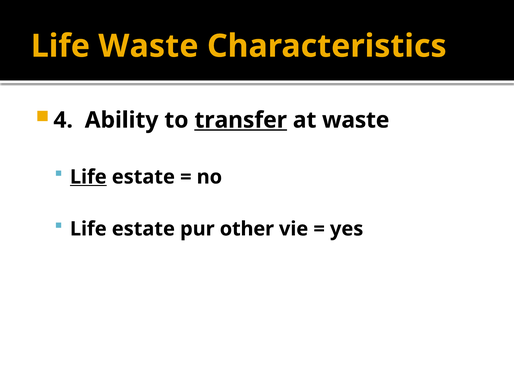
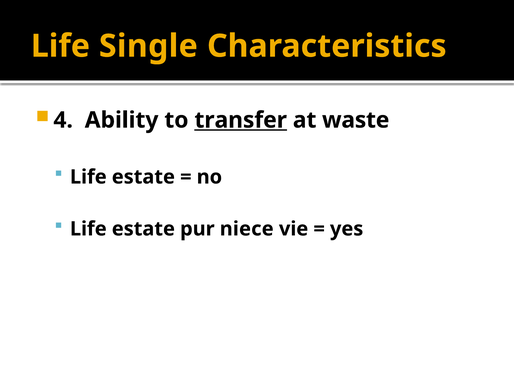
Life Waste: Waste -> Single (148, 46)
Life underline: present -> none (88, 177)
other: other -> niece (247, 229)
